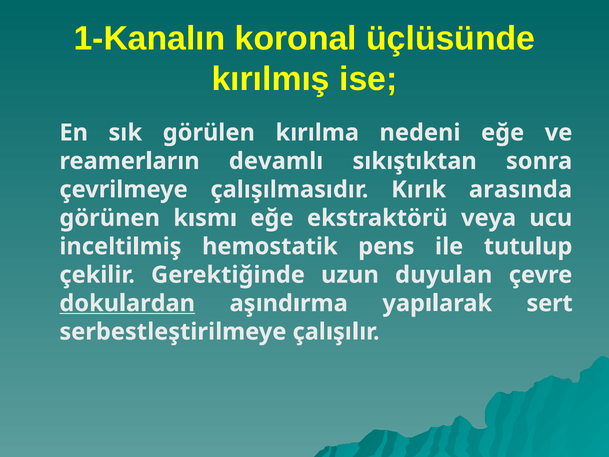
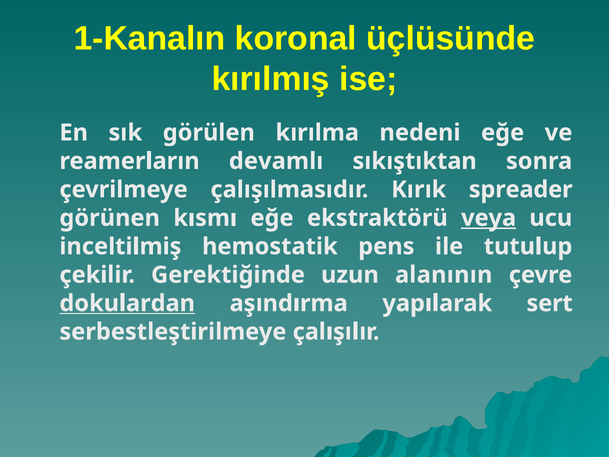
arasında: arasında -> spreader (521, 189)
veya underline: none -> present (489, 218)
duyulan: duyulan -> alanının (444, 275)
